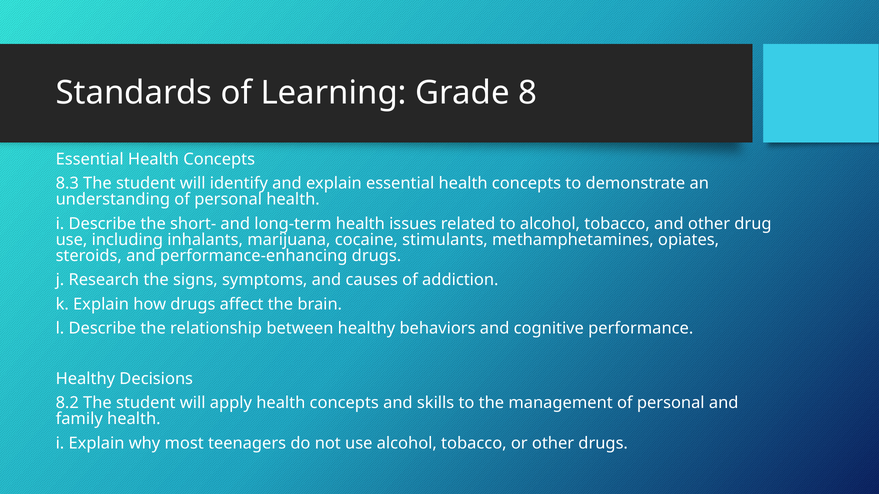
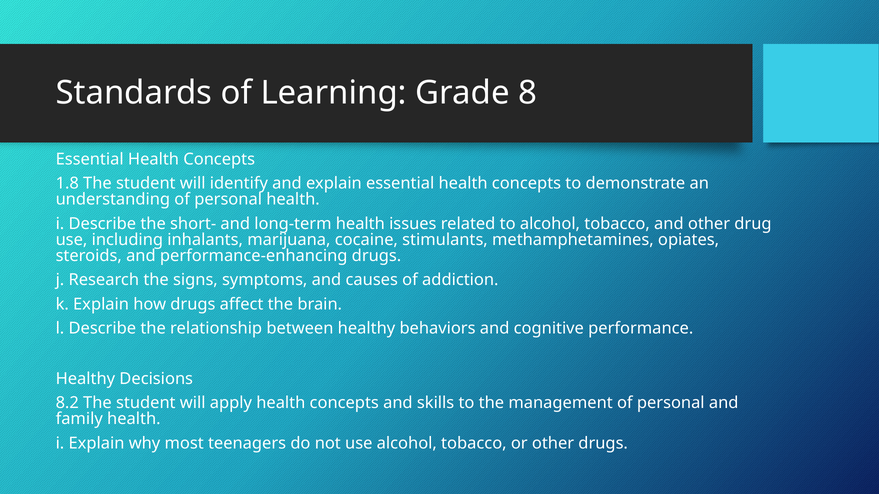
8.3: 8.3 -> 1.8 (67, 184)
